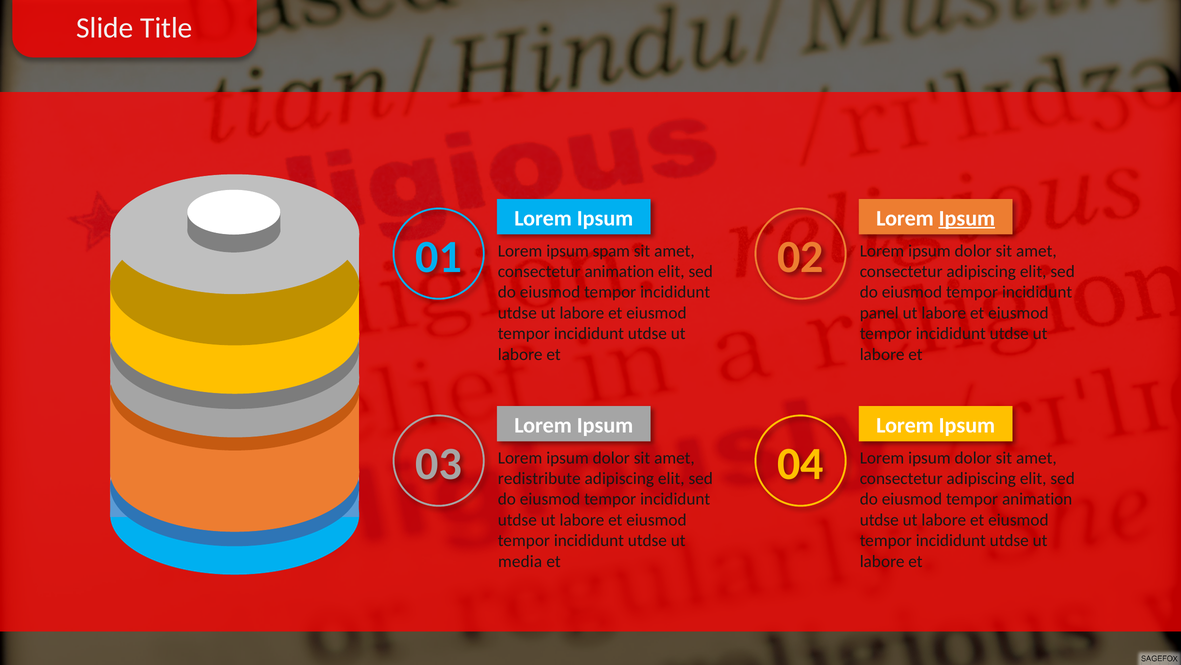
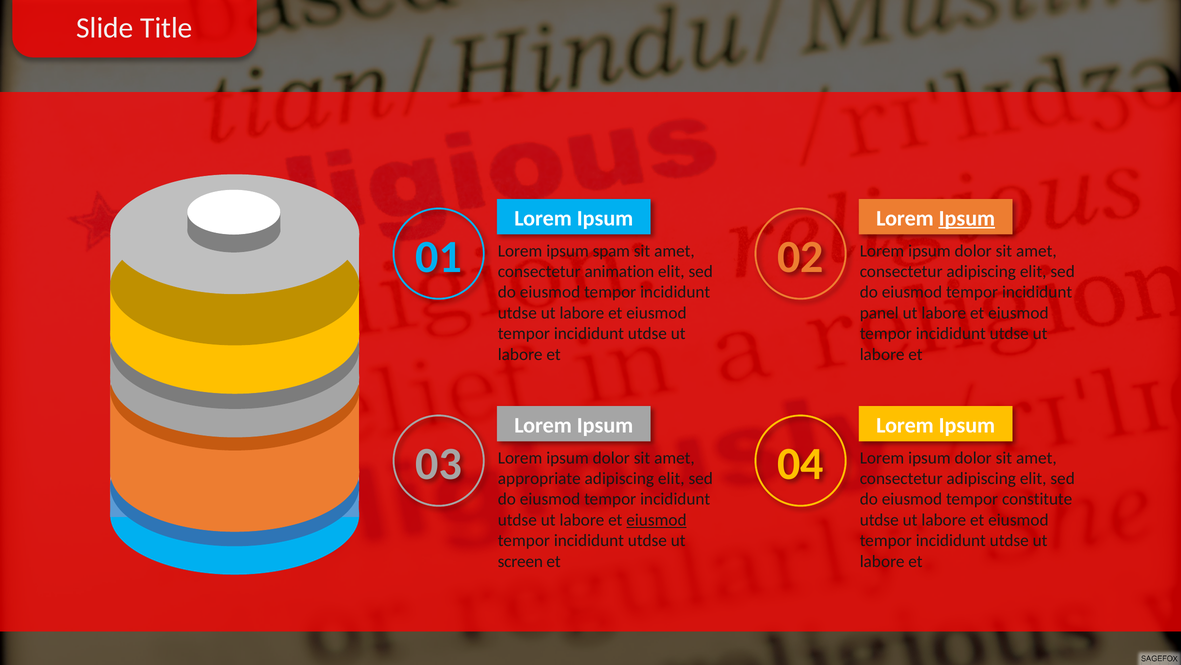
redistribute: redistribute -> appropriate (539, 478)
tempor animation: animation -> constitute (1037, 499)
eiusmod underline: none -> present (656, 519)
media: media -> screen (520, 561)
